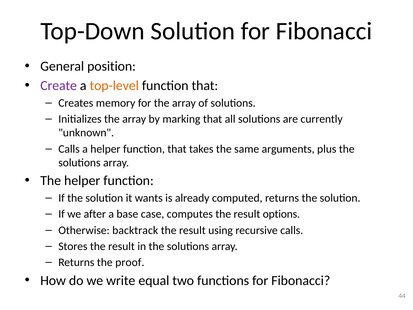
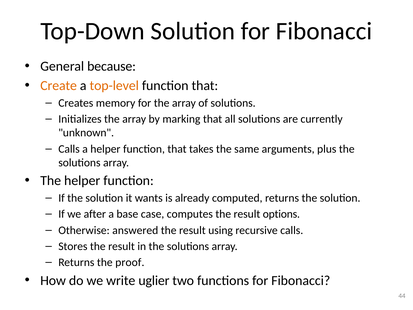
position: position -> because (112, 66)
Create colour: purple -> orange (59, 86)
backtrack: backtrack -> answered (135, 230)
equal: equal -> uglier (154, 280)
